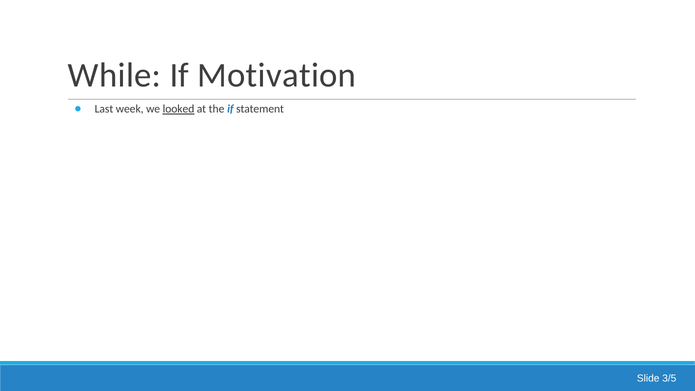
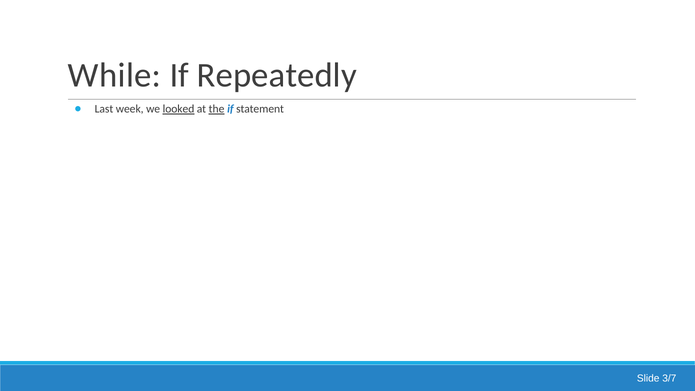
Motivation: Motivation -> Repeatedly (277, 75)
the underline: none -> present (217, 109)
3/5: 3/5 -> 3/7 (669, 378)
